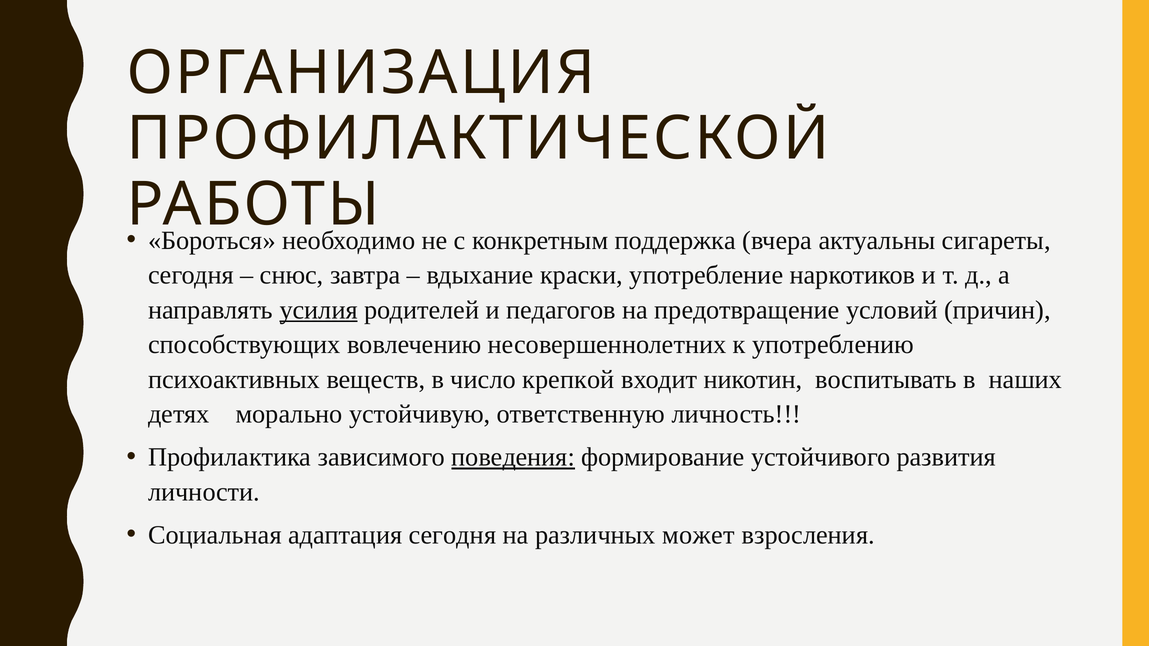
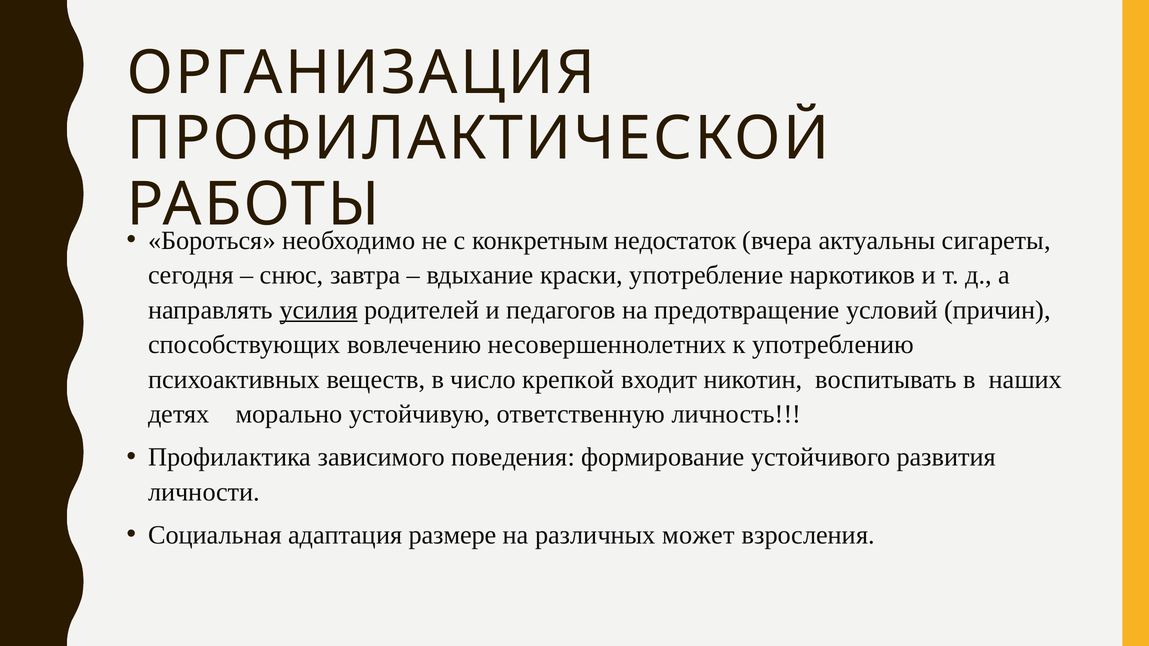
поддержка: поддержка -> недостаток (675, 241)
поведения underline: present -> none (513, 457)
адаптация сегодня: сегодня -> размере (453, 535)
